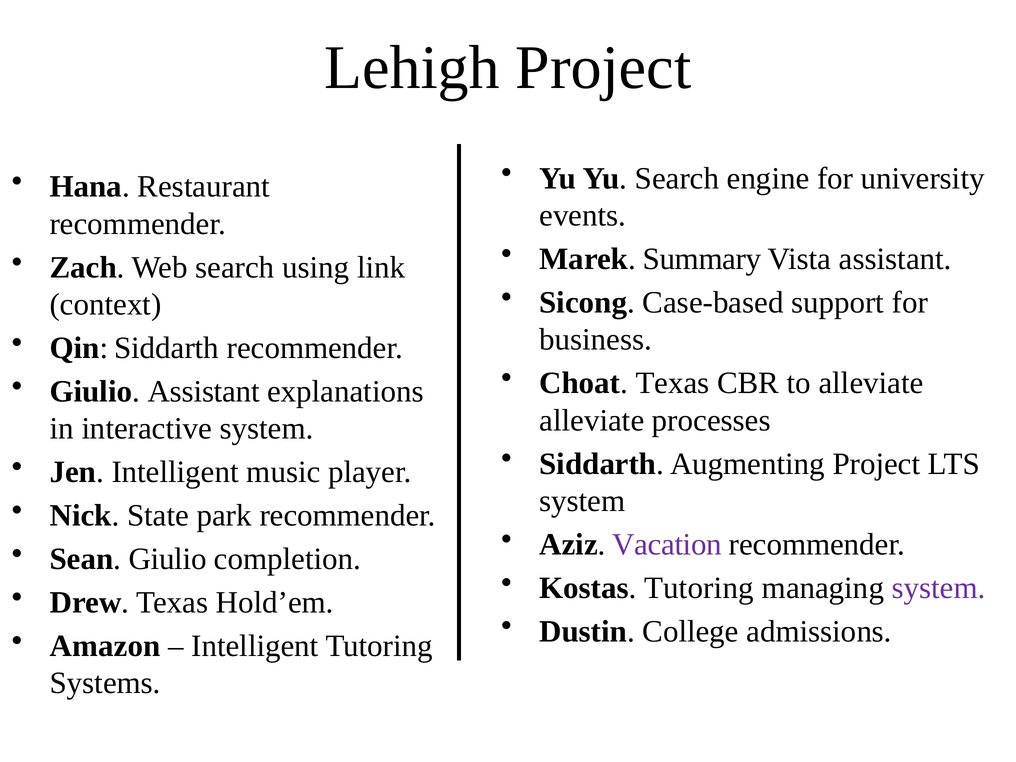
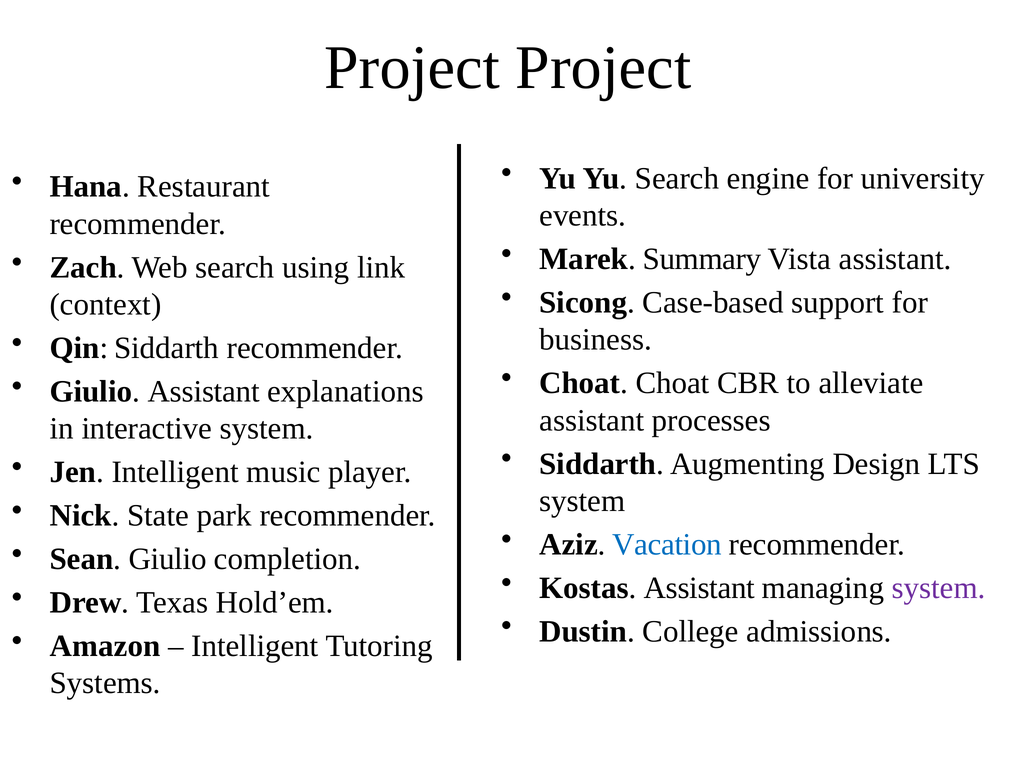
Lehigh: Lehigh -> Project (412, 68)
Choat Texas: Texas -> Choat (673, 383)
alleviate: alleviate -> assistant (592, 420)
Augmenting Project: Project -> Design (876, 464)
Vacation colour: purple -> blue (667, 544)
Kostas Tutoring: Tutoring -> Assistant (699, 588)
